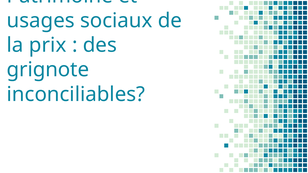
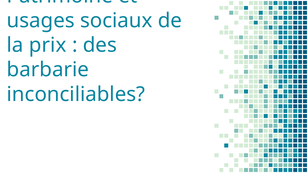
grignote: grignote -> barbarie (48, 70)
